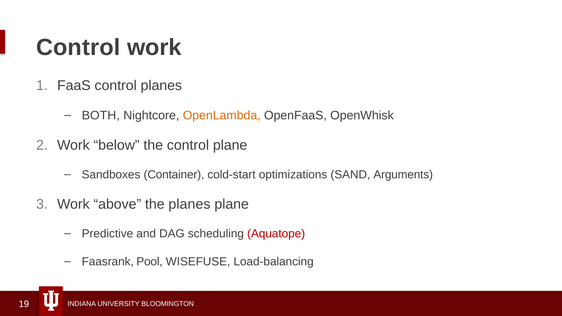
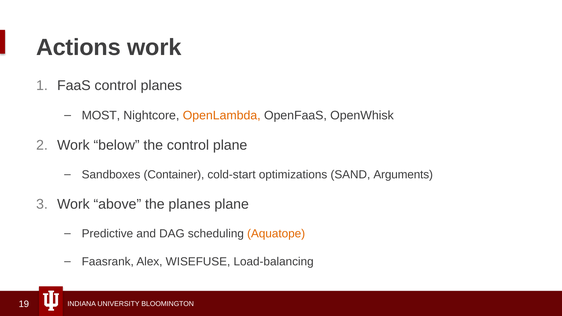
Control: Control -> Actions (78, 47)
BOTH: BOTH -> MOST (101, 115)
Aquatope colour: red -> orange (276, 234)
Pool: Pool -> Alex (149, 262)
